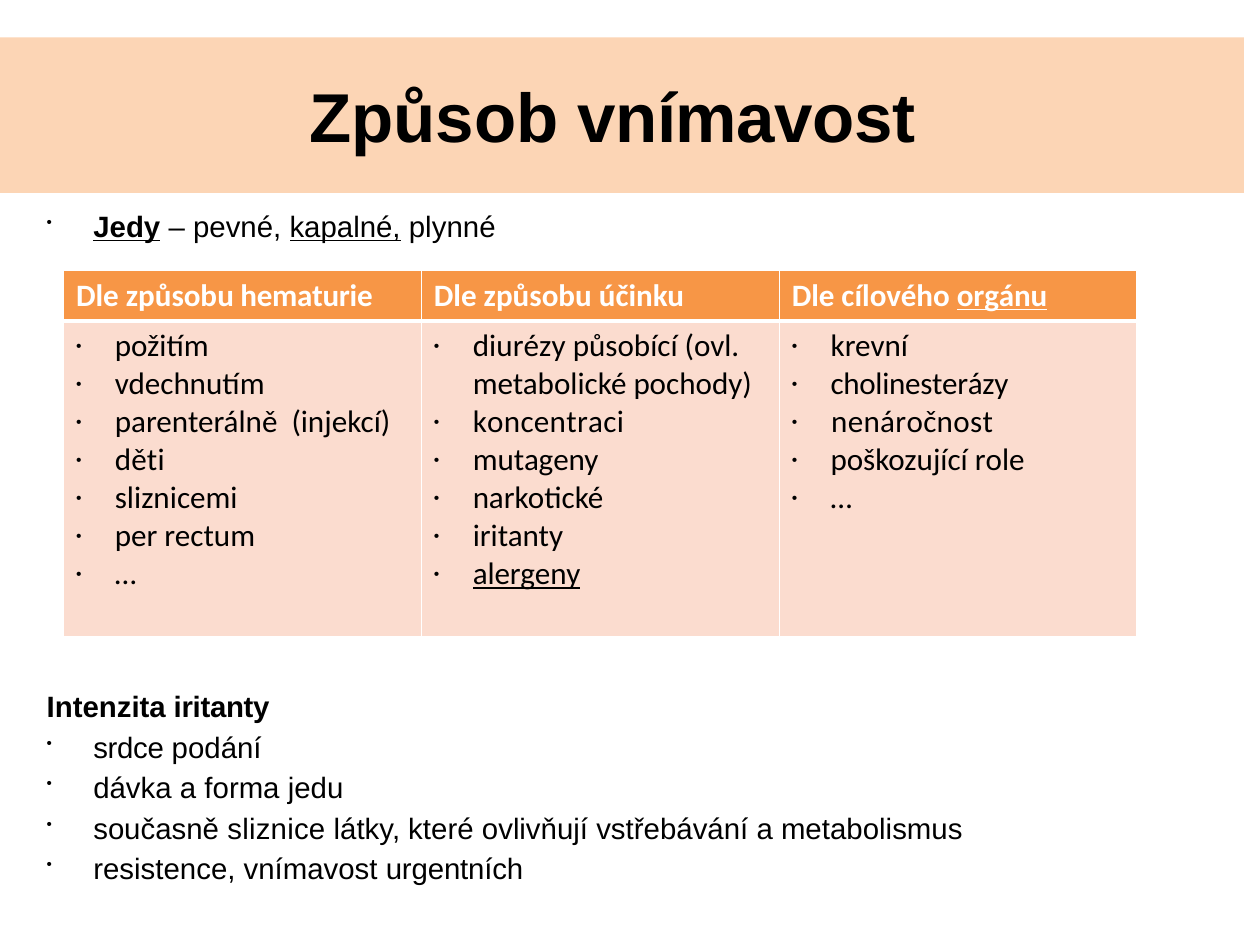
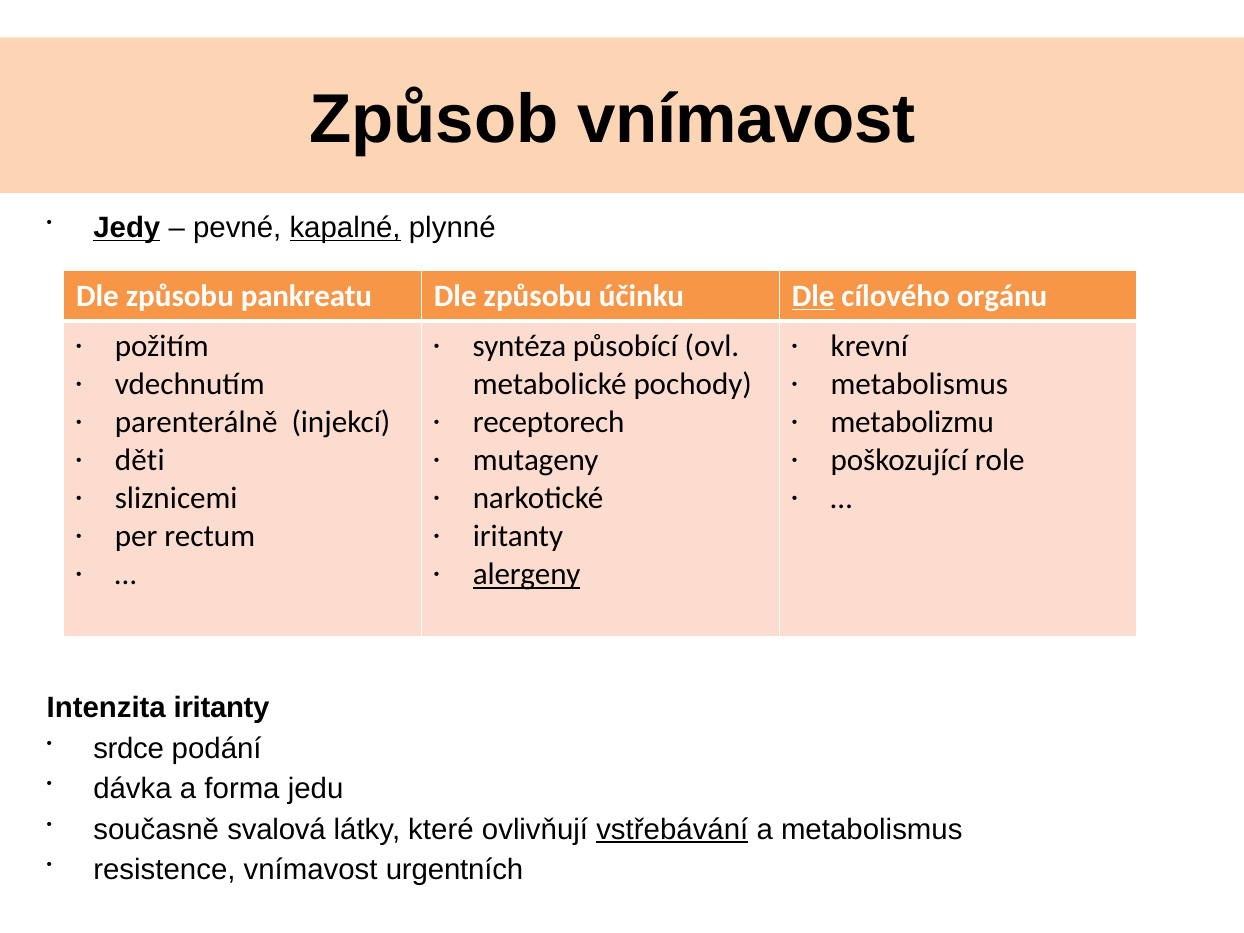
hematurie: hematurie -> pankreatu (307, 296)
Dle underline: none -> present (813, 296)
orgánu underline: present -> none (1002, 296)
diurézy: diurézy -> syntéza (519, 347)
cholinesterázy: cholinesterázy -> metabolismus (919, 385)
koncentraci: koncentraci -> receptorech (549, 423)
nenáročnost: nenáročnost -> metabolizmu (912, 423)
sliznice: sliznice -> svalová (277, 830)
vstřebávání underline: none -> present (672, 830)
